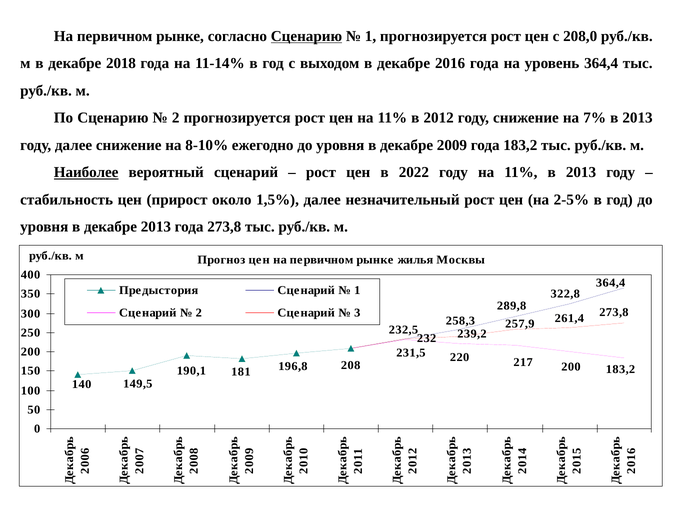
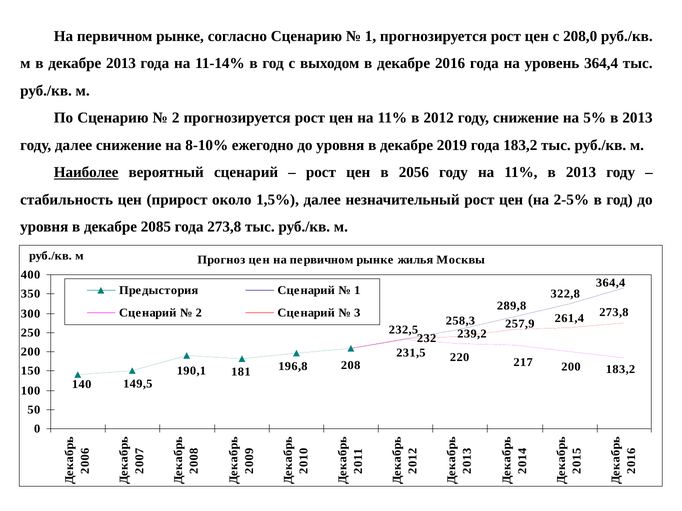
Сценарию underline: present -> none (306, 36)
декабре 2018: 2018 -> 2013 (121, 63)
7%: 7% -> 5% (595, 118)
2009: 2009 -> 2019 (452, 145)
2022: 2022 -> 2056 (414, 173)
декабре 2013: 2013 -> 2085 (156, 227)
